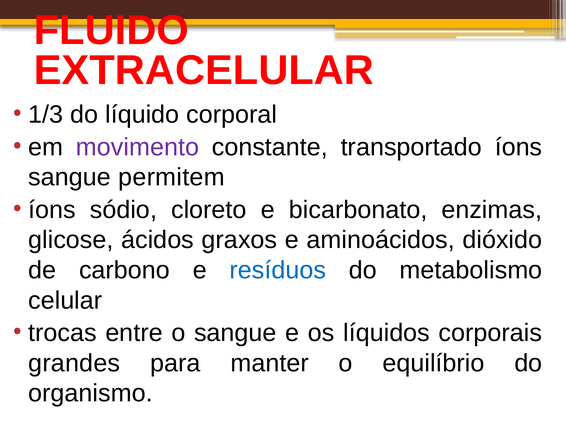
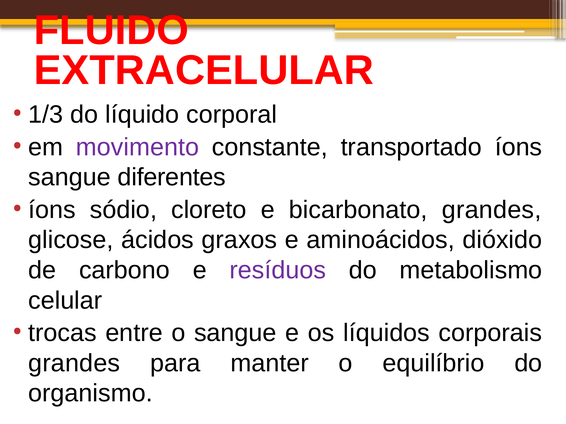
permitem: permitem -> diferentes (172, 178)
bicarbonato enzimas: enzimas -> grandes (492, 210)
resíduos colour: blue -> purple (278, 271)
